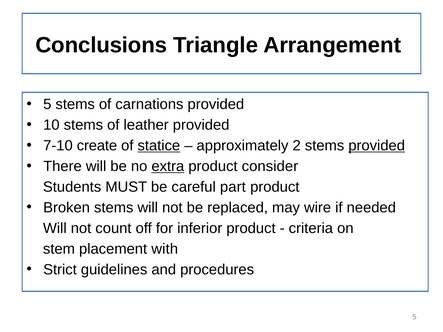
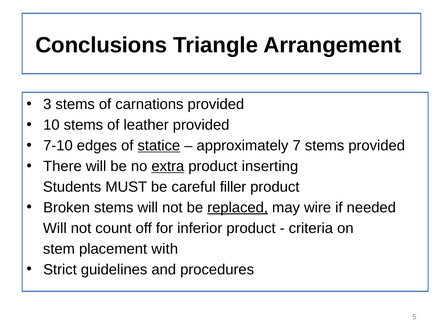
5: 5 -> 3 (47, 104)
create: create -> edges (97, 146)
2: 2 -> 7 (297, 146)
provided underline: present -> none (377, 146)
consider: consider -> inserting (270, 166)
part: part -> filler (233, 187)
replaced underline: none -> present (238, 208)
